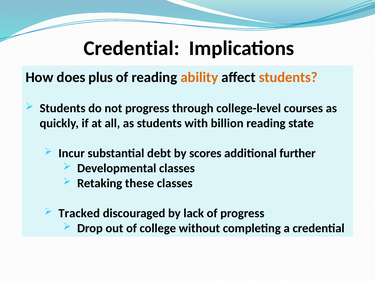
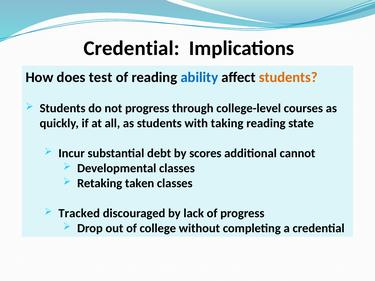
plus: plus -> test (101, 77)
ability colour: orange -> blue (199, 77)
billion: billion -> taking (227, 123)
further: further -> cannot (297, 153)
these: these -> taken (140, 183)
